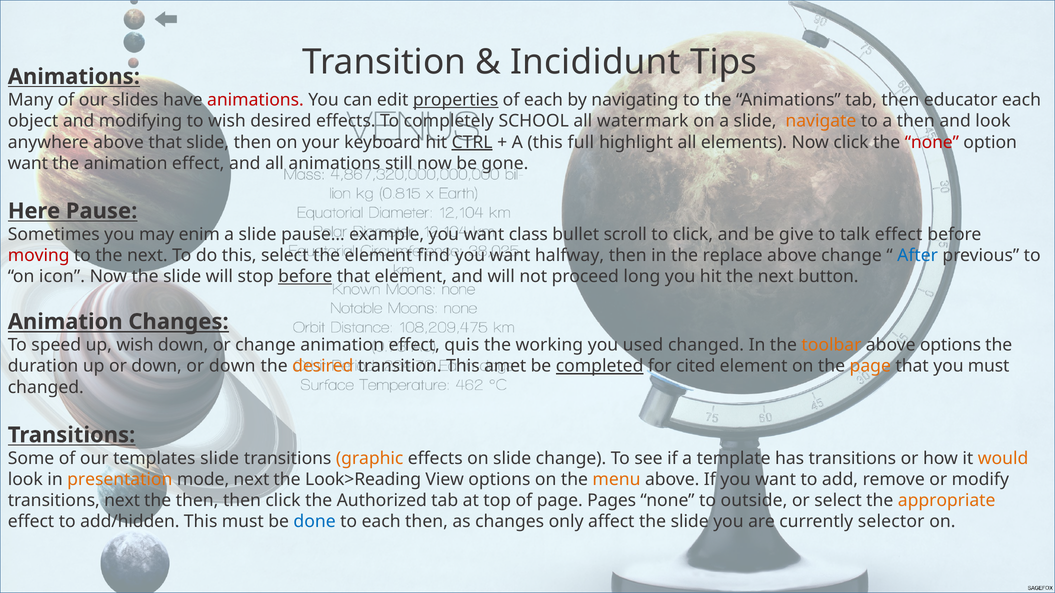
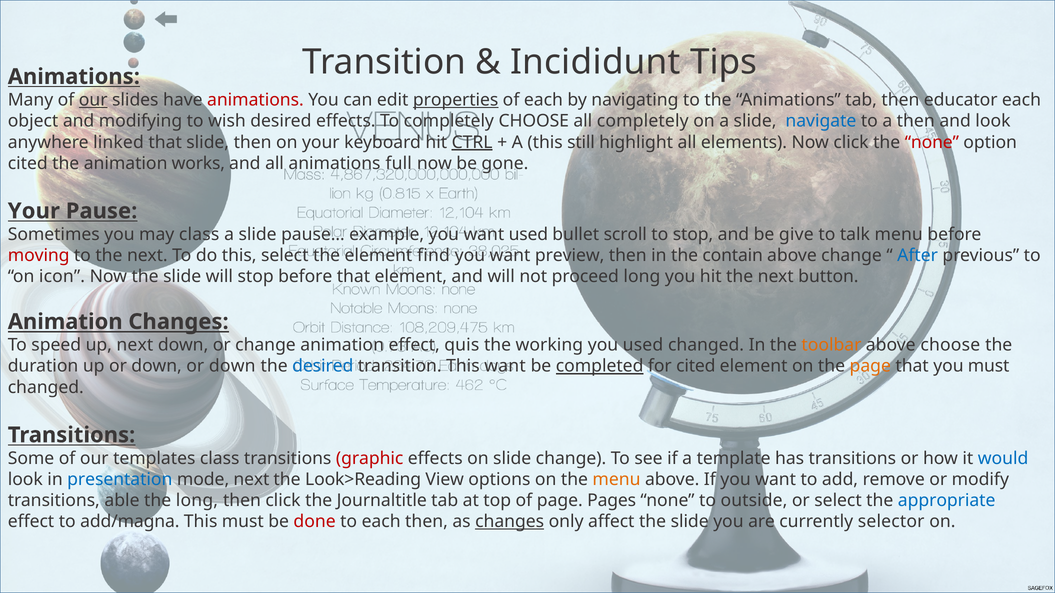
our underline: none -> present (93, 100)
completely SCHOOL: SCHOOL -> CHOOSE (534, 121)
all watermark: watermark -> completely (643, 121)
navigate colour: orange -> blue (821, 121)
anywhere above: above -> linked (118, 142)
full: full -> still (581, 142)
want: want -> cited (28, 163)
the animation effect: effect -> works (198, 163)
still: still -> full (399, 163)
Here: Here -> Your (34, 211)
may enim: enim -> class (199, 235)
want class: class -> used (528, 235)
to click: click -> stop (693, 235)
talk effect: effect -> menu (899, 235)
halfway: halfway -> preview (570, 256)
replace: replace -> contain (733, 256)
before underline: present -> none (305, 277)
up wish: wish -> next (135, 345)
above options: options -> choose (950, 345)
desired colour: orange -> blue (323, 366)
This amet: amet -> want (505, 366)
templates slide: slide -> class (220, 459)
graphic colour: orange -> red (370, 459)
would colour: orange -> blue (1003, 459)
presentation colour: orange -> blue (120, 480)
transitions next: next -> able (122, 501)
the then: then -> long (197, 501)
Authorized: Authorized -> Journaltitle (382, 501)
appropriate colour: orange -> blue (947, 501)
add/hidden: add/hidden -> add/magna (130, 522)
done colour: blue -> red (315, 522)
changes underline: none -> present (510, 522)
